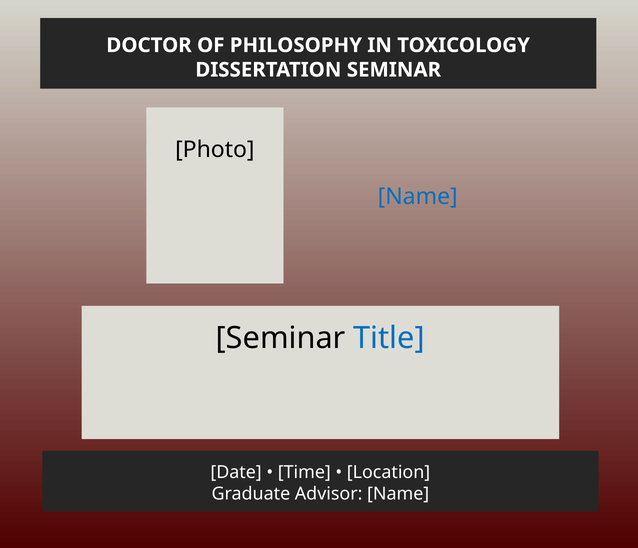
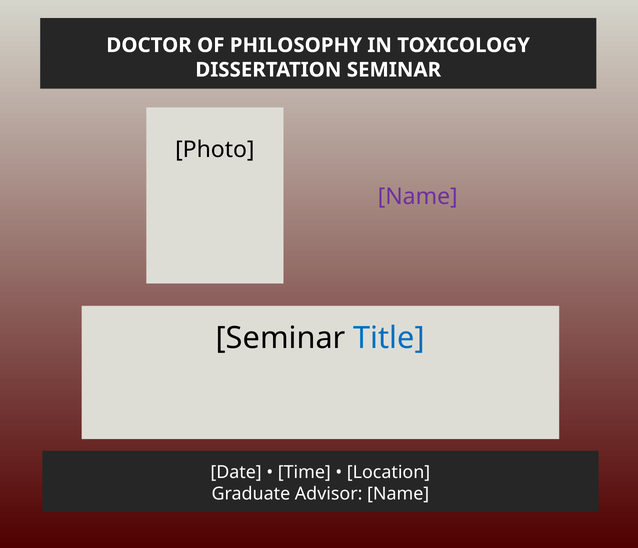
Name colour: blue -> purple (418, 197)
